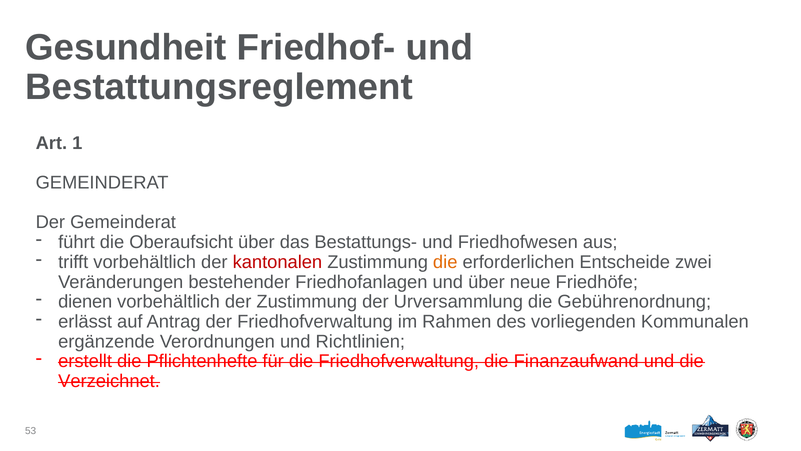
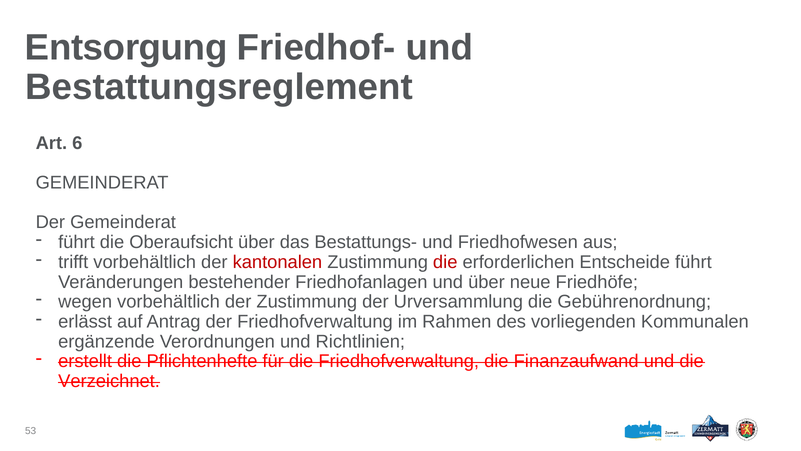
Gesundheit: Gesundheit -> Entsorgung (126, 47)
1: 1 -> 6 (77, 143)
die colour: orange -> red (445, 262)
Entscheide zwei: zwei -> führt (693, 262)
dienen: dienen -> wegen (85, 301)
